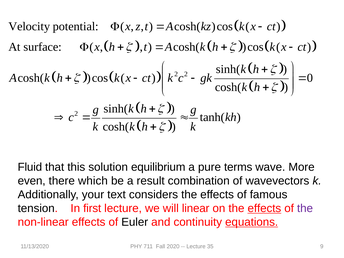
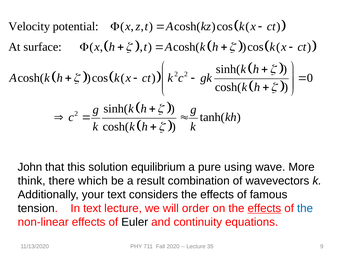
Fluid: Fluid -> John (30, 167)
terms: terms -> using (238, 167)
even: even -> think (32, 181)
In first: first -> text (92, 208)
linear: linear -> order (196, 208)
the colour: purple -> blue (305, 208)
equations underline: present -> none (252, 222)
